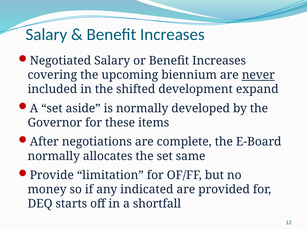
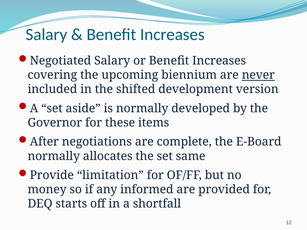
expand: expand -> version (257, 89)
indicated: indicated -> informed (147, 190)
